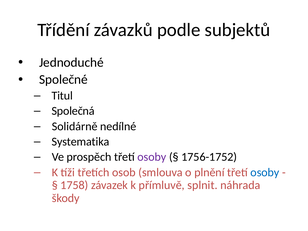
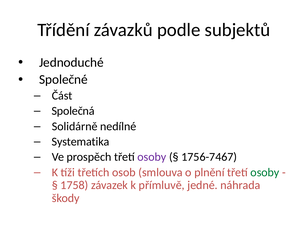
Titul: Titul -> Část (62, 96)
1756-1752: 1756-1752 -> 1756-7467 (209, 157)
osoby colour: blue -> green (265, 172)
splnit: splnit -> jedné (203, 185)
